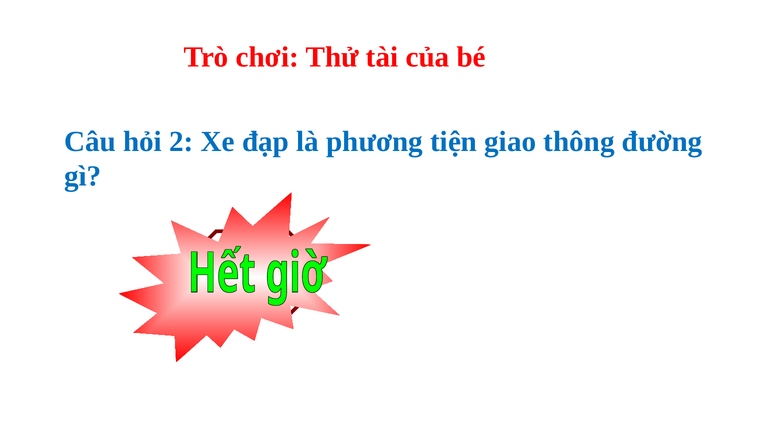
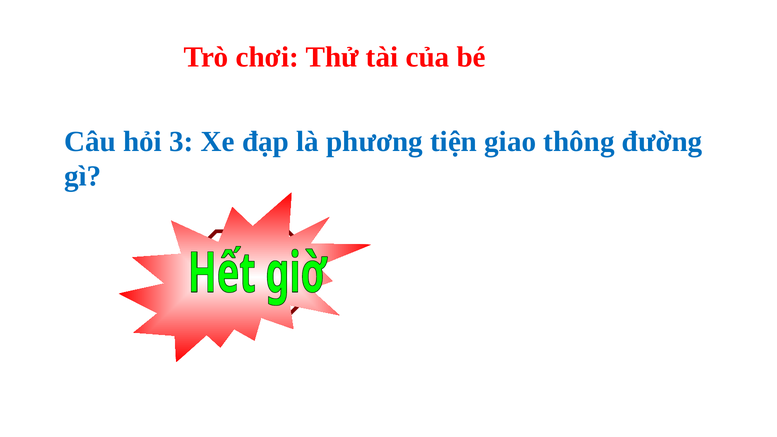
2: 2 -> 3 (181, 141)
